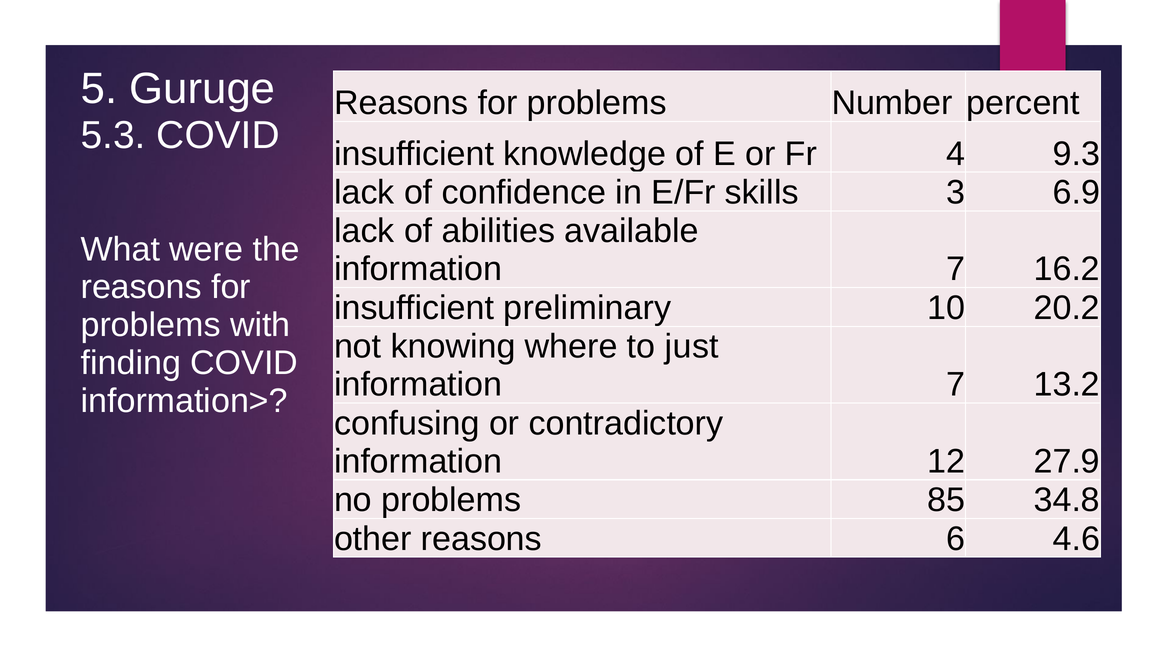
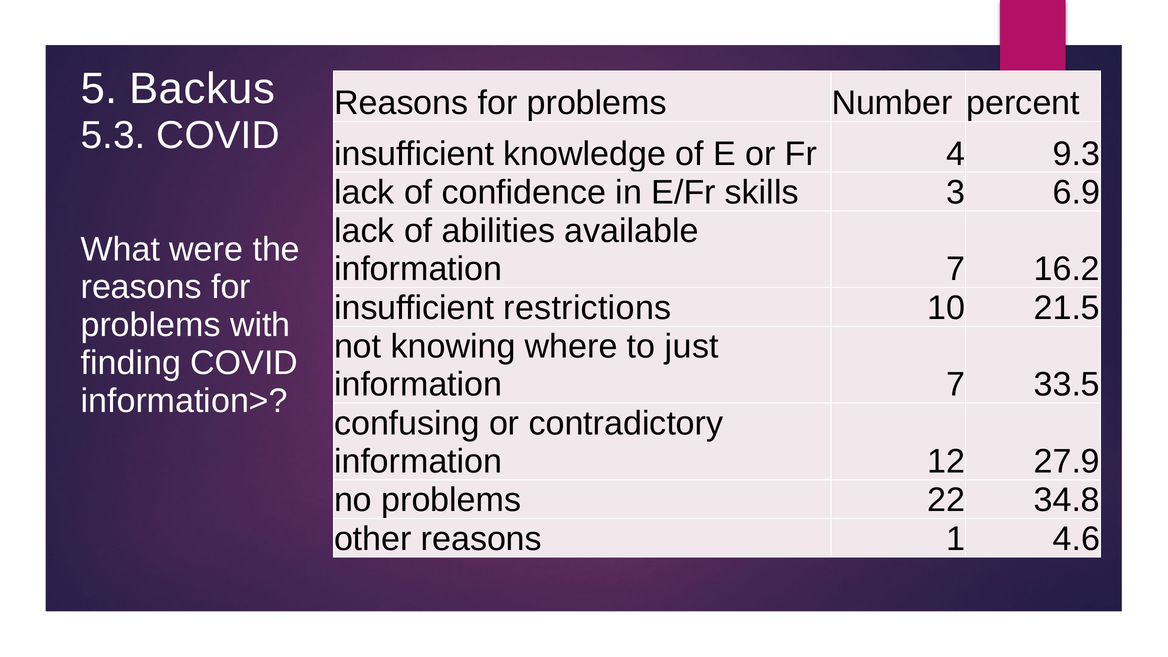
Guruge: Guruge -> Backus (202, 89)
preliminary: preliminary -> restrictions (587, 308)
20.2: 20.2 -> 21.5 (1067, 308)
13.2: 13.2 -> 33.5 (1067, 385)
85: 85 -> 22 (946, 500)
6: 6 -> 1 (956, 539)
